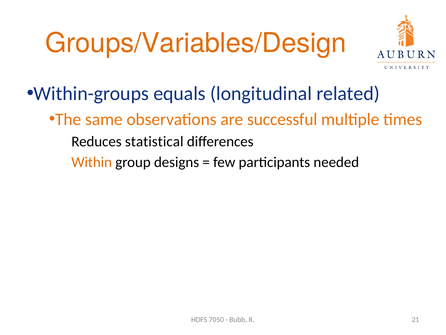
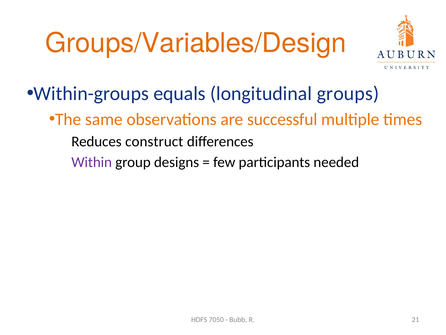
related: related -> groups (348, 94)
statistical: statistical -> construct (154, 141)
Within colour: orange -> purple (92, 162)
